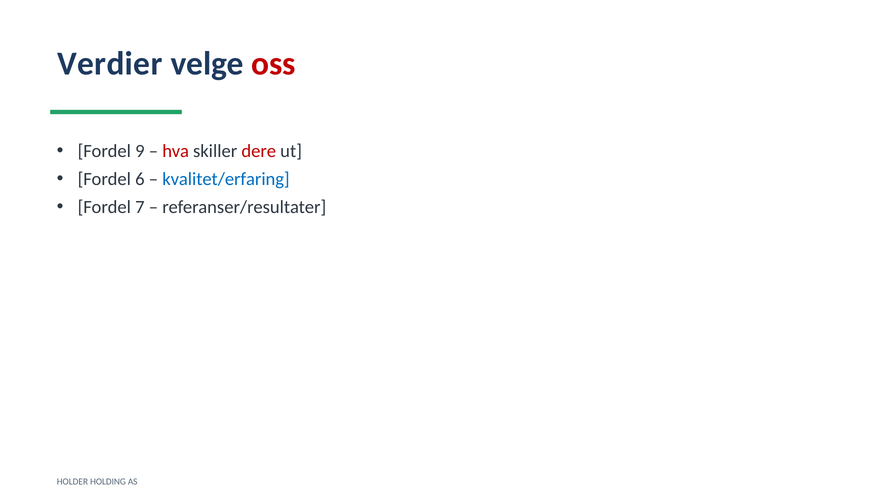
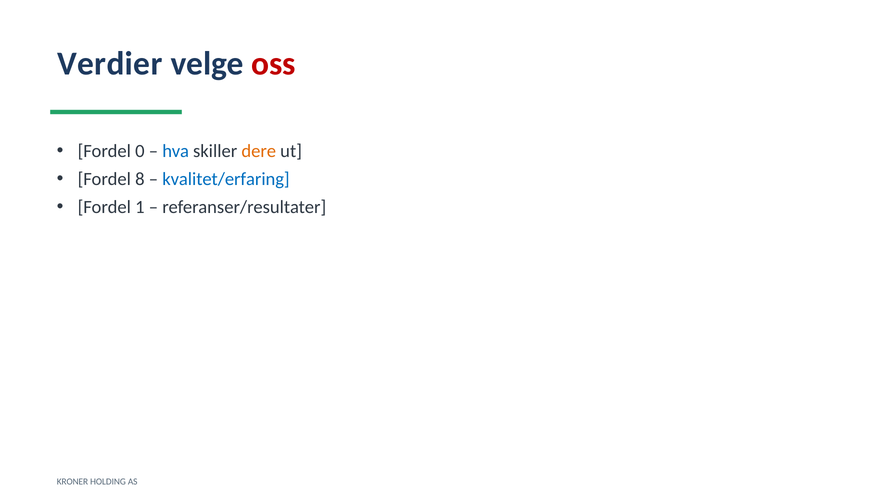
9: 9 -> 0 (140, 151)
hva colour: red -> blue (176, 151)
dere colour: red -> orange (259, 151)
6: 6 -> 8 (140, 179)
7: 7 -> 1 (140, 207)
HOLDER: HOLDER -> KRONER (72, 481)
